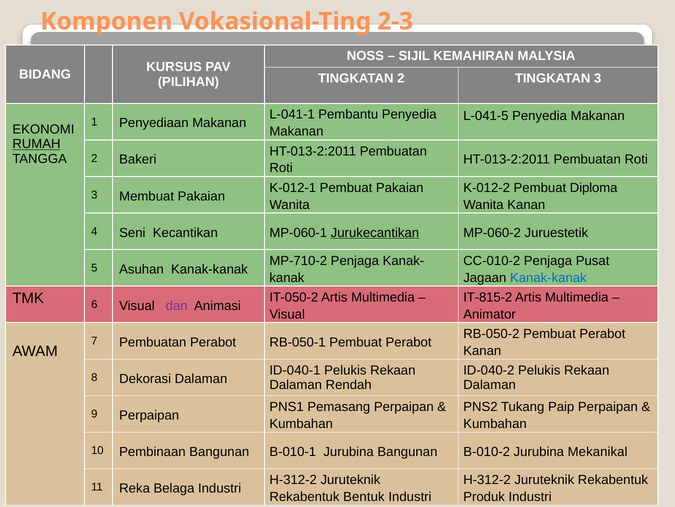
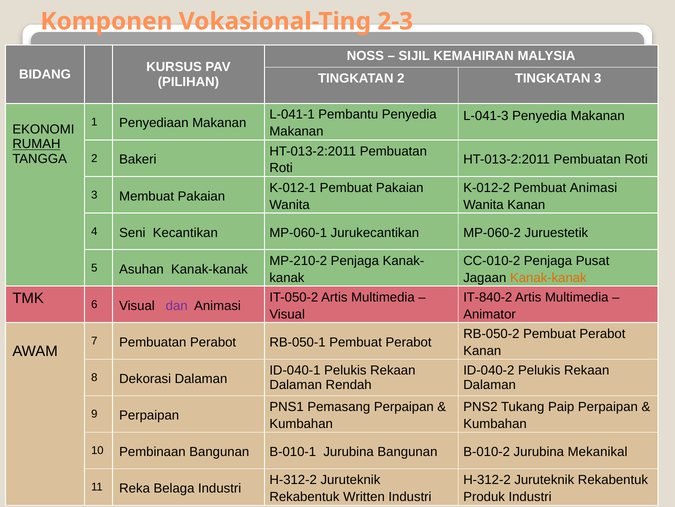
L-041-5: L-041-5 -> L-041-3 (486, 116)
Pembuat Diploma: Diploma -> Animasi (594, 187)
Jurukecantikan underline: present -> none (375, 232)
MP-710-2: MP-710-2 -> MP-210-2 (298, 260)
Kanak-kanak colour: blue -> orange (548, 277)
IT-815-2: IT-815-2 -> IT-840-2 (488, 297)
Bentuk: Bentuk -> Written (364, 496)
